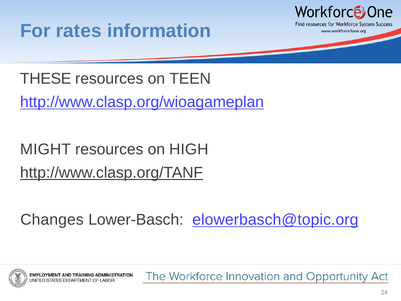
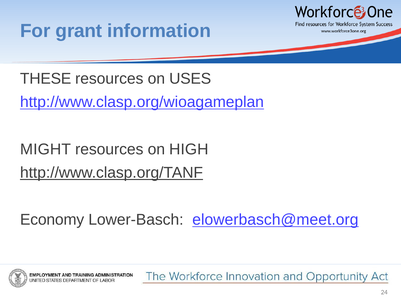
rates: rates -> grant (79, 31)
TEEN: TEEN -> USES (190, 79)
Changes: Changes -> Economy (52, 220)
elowerbasch@topic.org: elowerbasch@topic.org -> elowerbasch@meet.org (275, 220)
